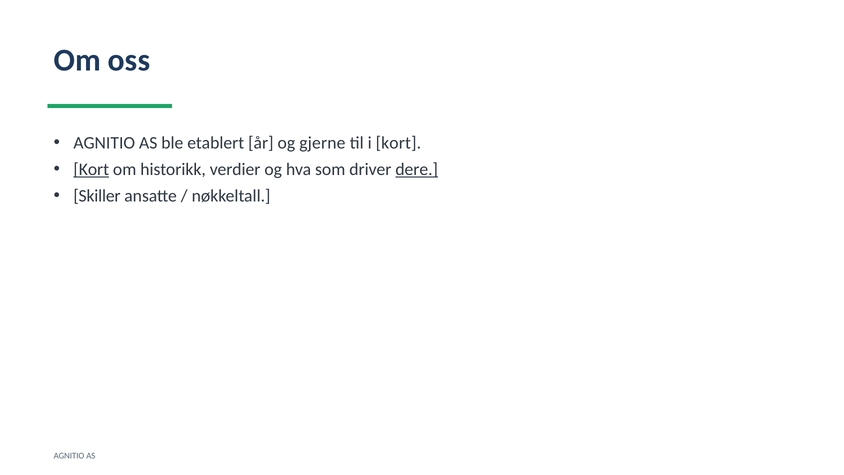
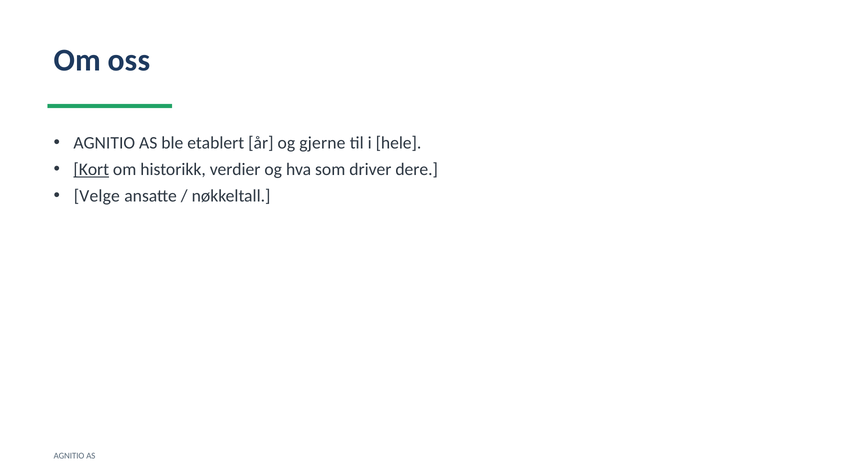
i kort: kort -> hele (398, 143)
dere underline: present -> none (417, 169)
Skiller: Skiller -> Velge (97, 196)
